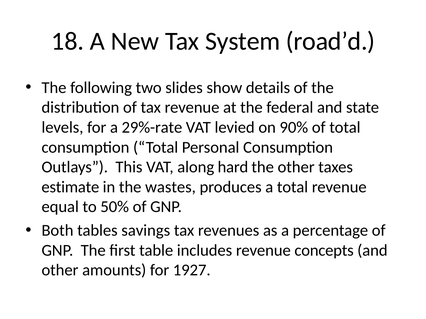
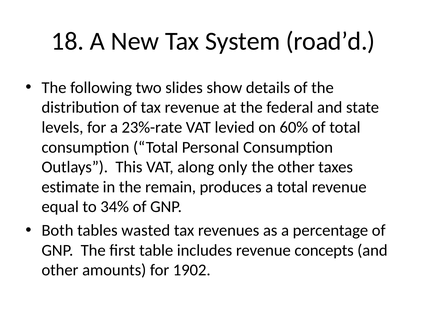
29%-rate: 29%-rate -> 23%-rate (152, 128)
90%: 90% -> 60% (294, 128)
hard: hard -> only (233, 167)
wastes: wastes -> remain (171, 187)
50%: 50% -> 34% (115, 207)
savings: savings -> wasted (146, 231)
1927: 1927 -> 1902 (192, 271)
